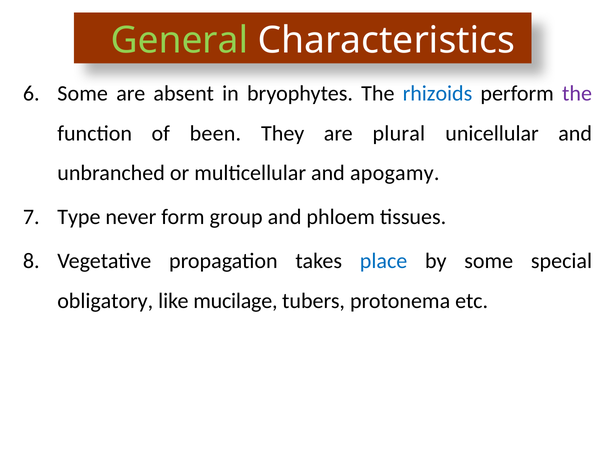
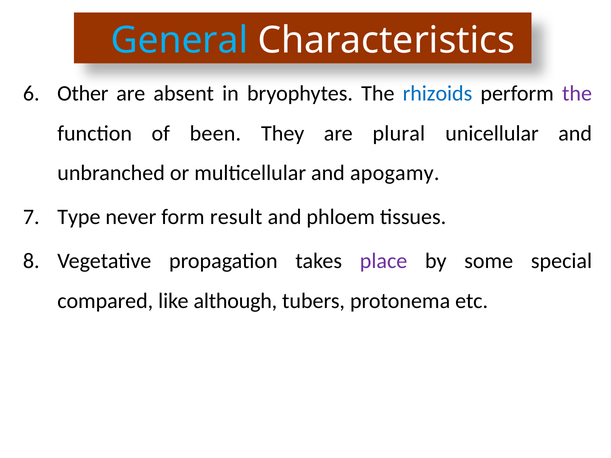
General colour: light green -> light blue (179, 41)
Some: Some -> Other (83, 94)
group: group -> result (236, 217)
place colour: blue -> purple (384, 261)
obligatory: obligatory -> compared (105, 301)
mucilage: mucilage -> although (235, 301)
